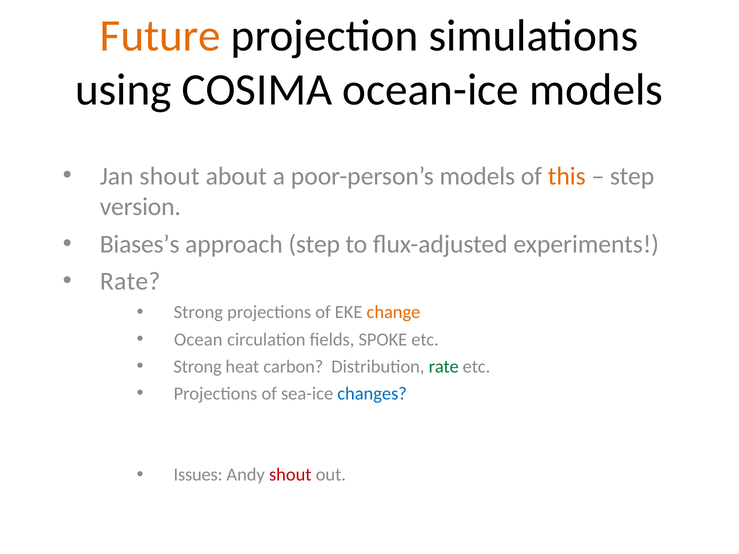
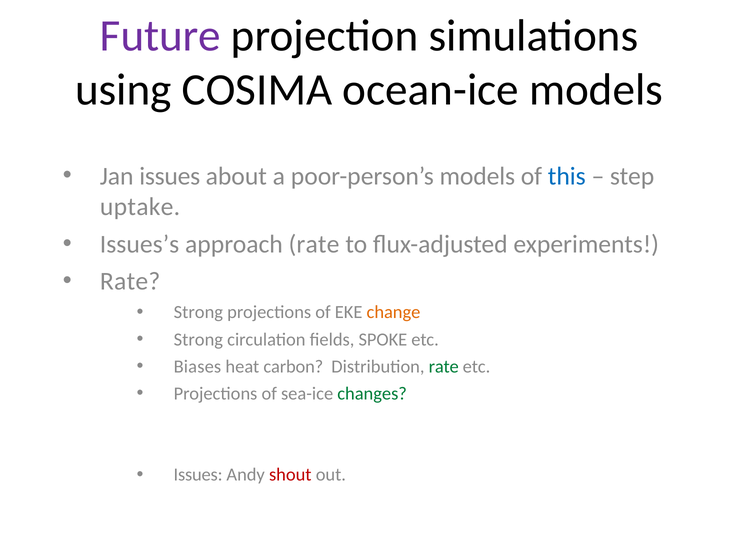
Future colour: orange -> purple (160, 36)
Jan shout: shout -> issues (170, 176)
this colour: orange -> blue (567, 176)
version: version -> uptake (140, 207)
Biases’s: Biases’s -> Issues’s (140, 244)
approach step: step -> rate (314, 244)
Ocean: Ocean -> Strong (198, 340)
Strong: Strong -> Biases (197, 367)
changes colour: blue -> green (372, 394)
